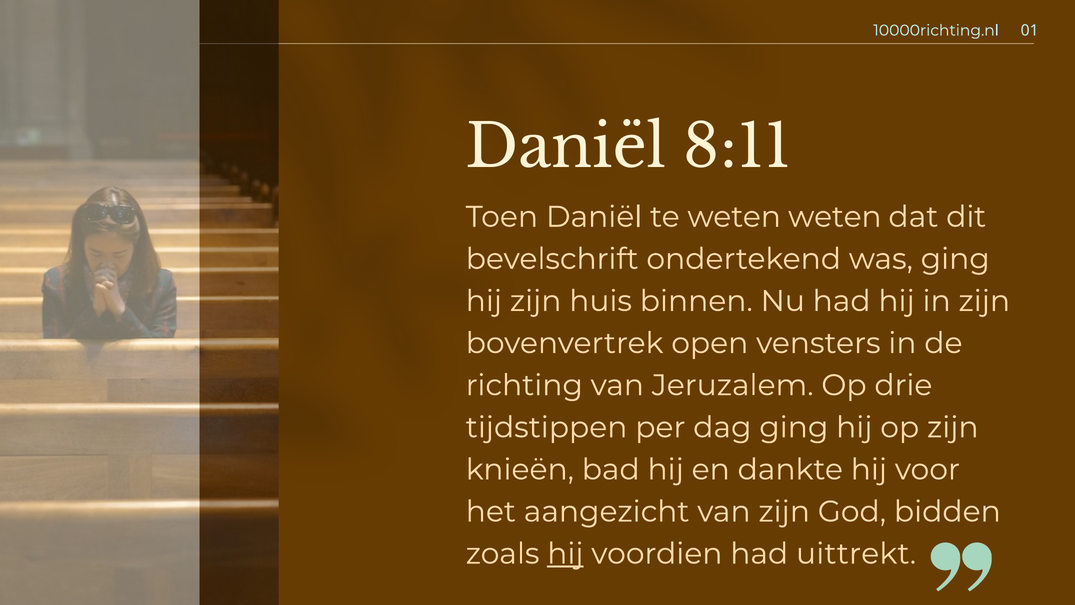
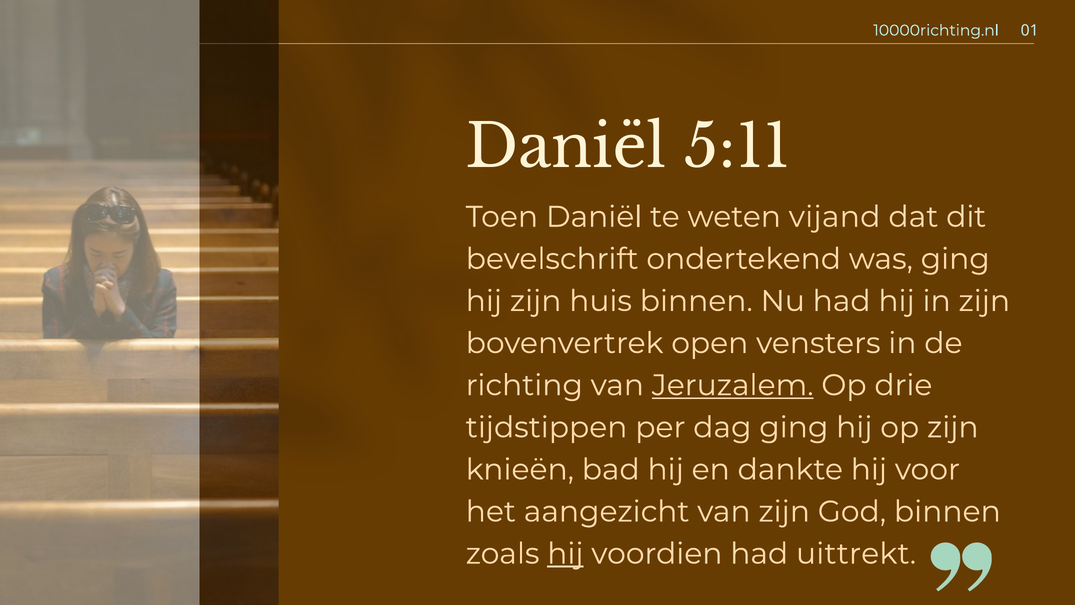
8:11: 8:11 -> 5:11 (737, 148)
weten weten: weten -> vijand (835, 217)
Jeruzalem underline: none -> present (733, 385)
God bidden: bidden -> binnen (947, 511)
